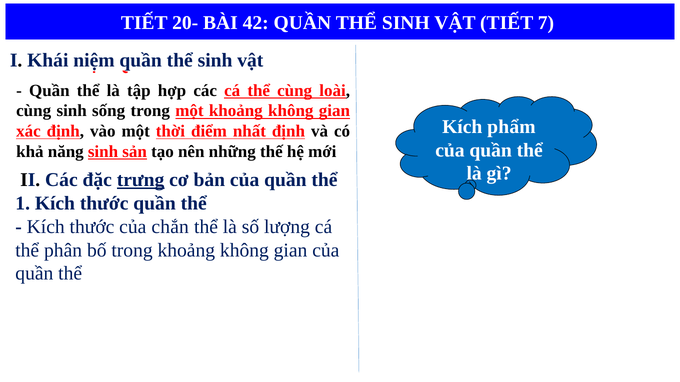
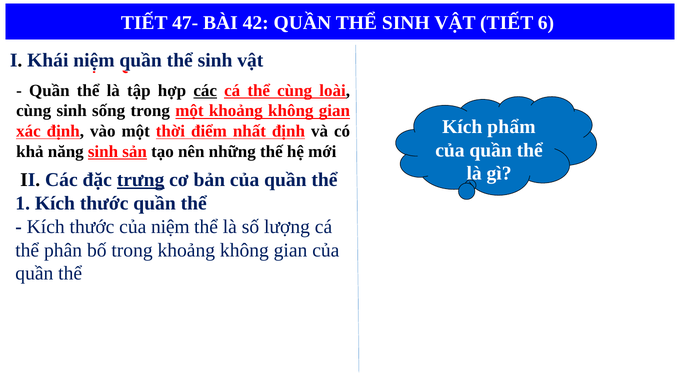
20-: 20- -> 47- (185, 23)
7: 7 -> 6 (546, 23)
các underline: none -> present (205, 91)
của chắn: chắn -> niệm (170, 227)
